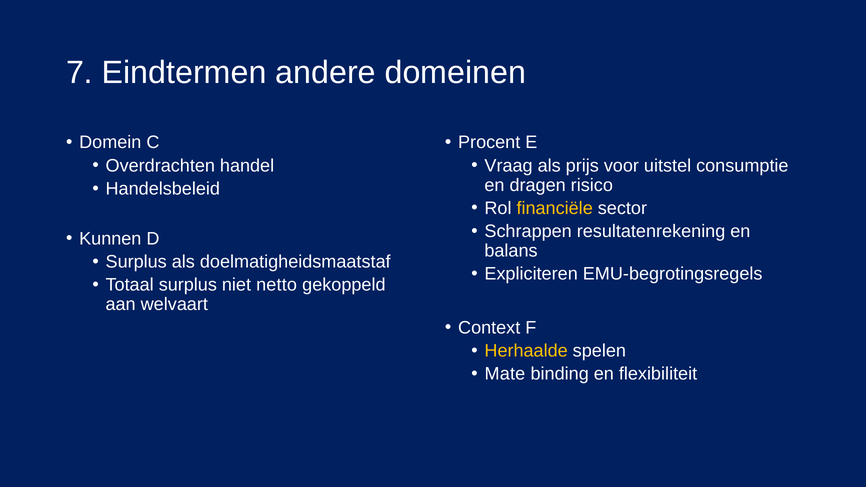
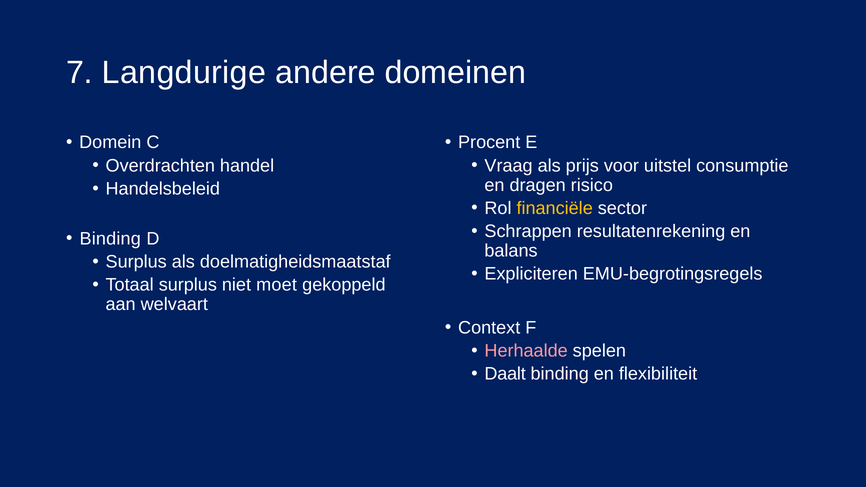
Eindtermen: Eindtermen -> Langdurige (184, 73)
Kunnen: Kunnen -> Binding (110, 239)
netto: netto -> moet (277, 285)
Herhaalde colour: yellow -> pink (526, 351)
Mate: Mate -> Daalt (505, 374)
